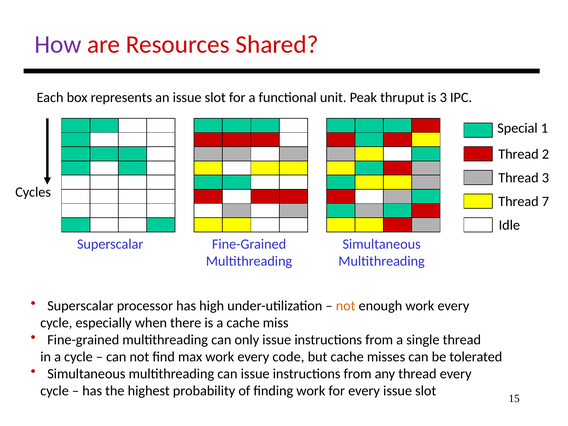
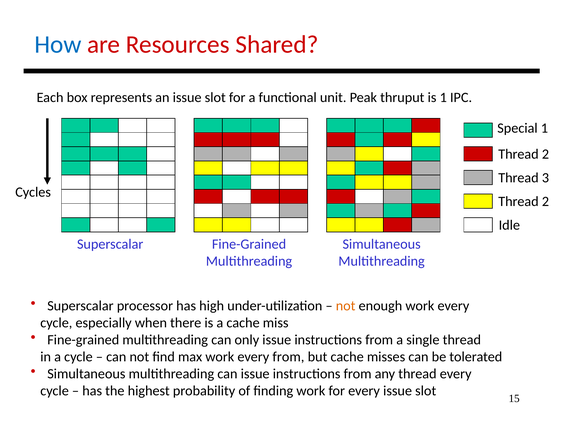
How colour: purple -> blue (58, 44)
is 3: 3 -> 1 (443, 97)
7: 7 -> 2 (545, 202)
every code: code -> from (288, 357)
